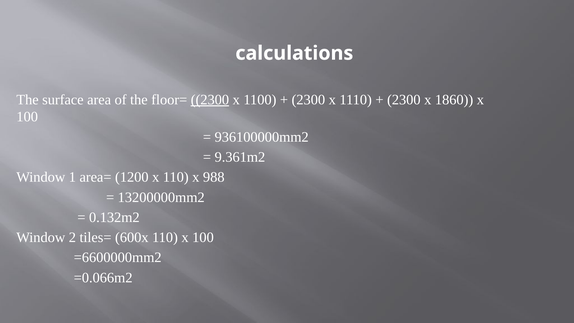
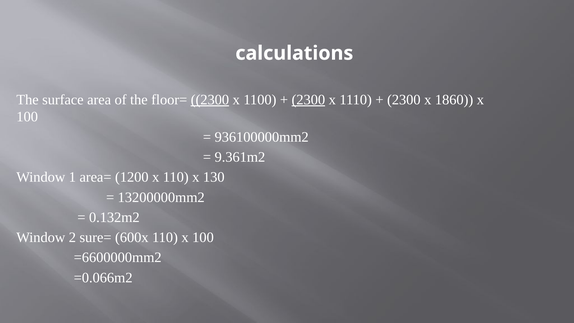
2300 underline: none -> present (308, 100)
988: 988 -> 130 (214, 177)
tiles=: tiles= -> sure= (95, 237)
